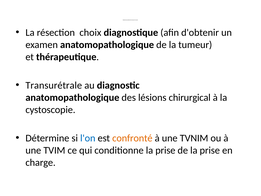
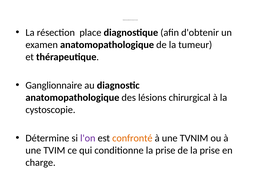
choix: choix -> place (90, 33)
Transurétrale: Transurétrale -> Ganglionnaire (54, 85)
l'on colour: blue -> purple (88, 138)
